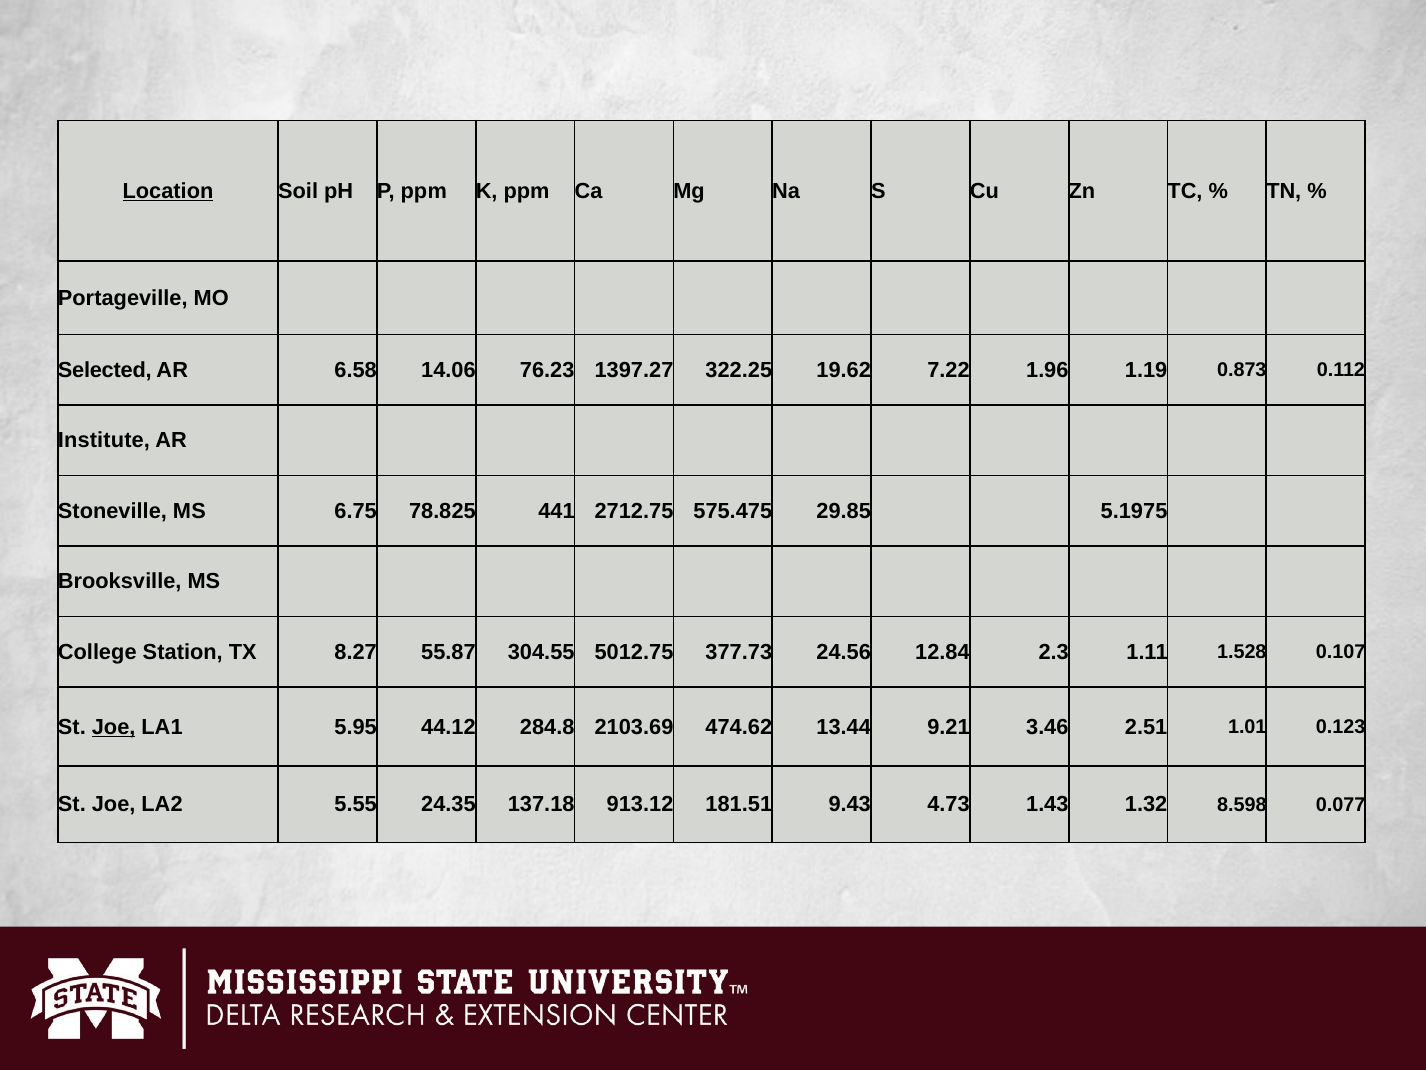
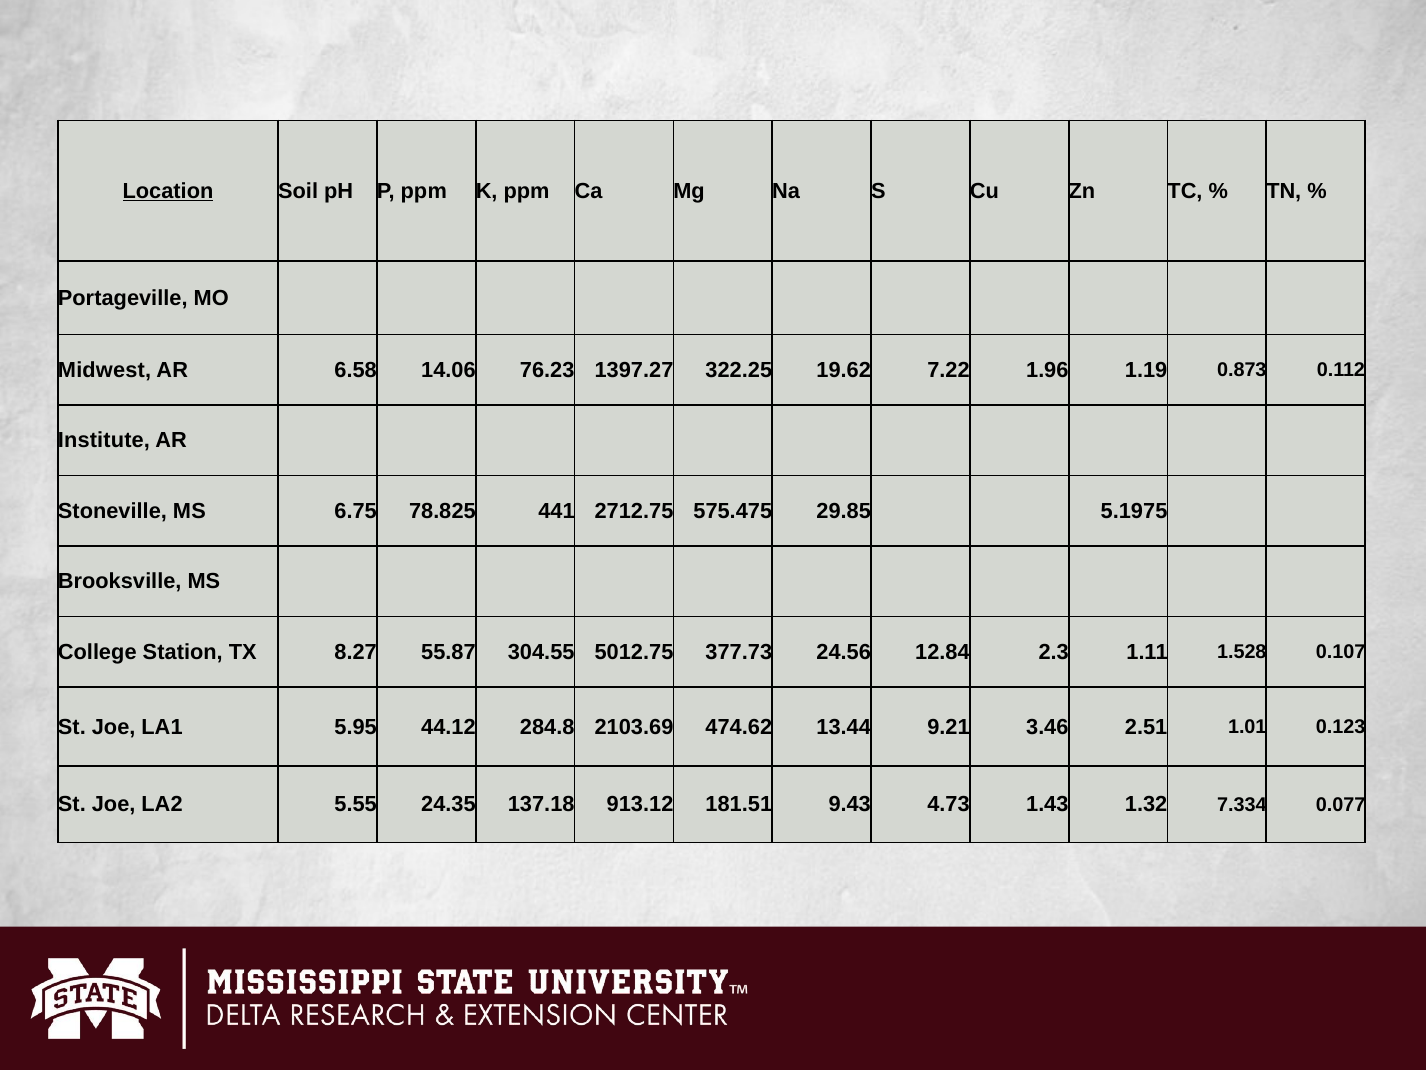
Selected: Selected -> Midwest (105, 370)
Joe underline: present -> none (114, 726)
8.598: 8.598 -> 7.334 (1242, 804)
